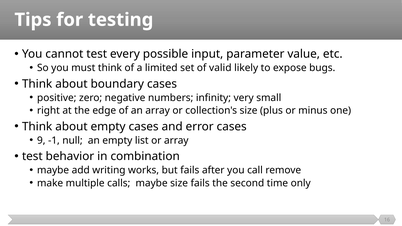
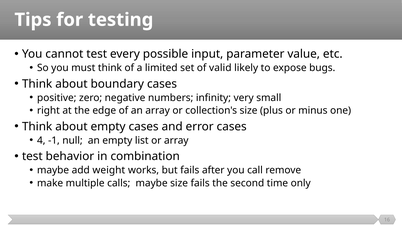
9: 9 -> 4 (41, 140)
writing: writing -> weight (109, 170)
